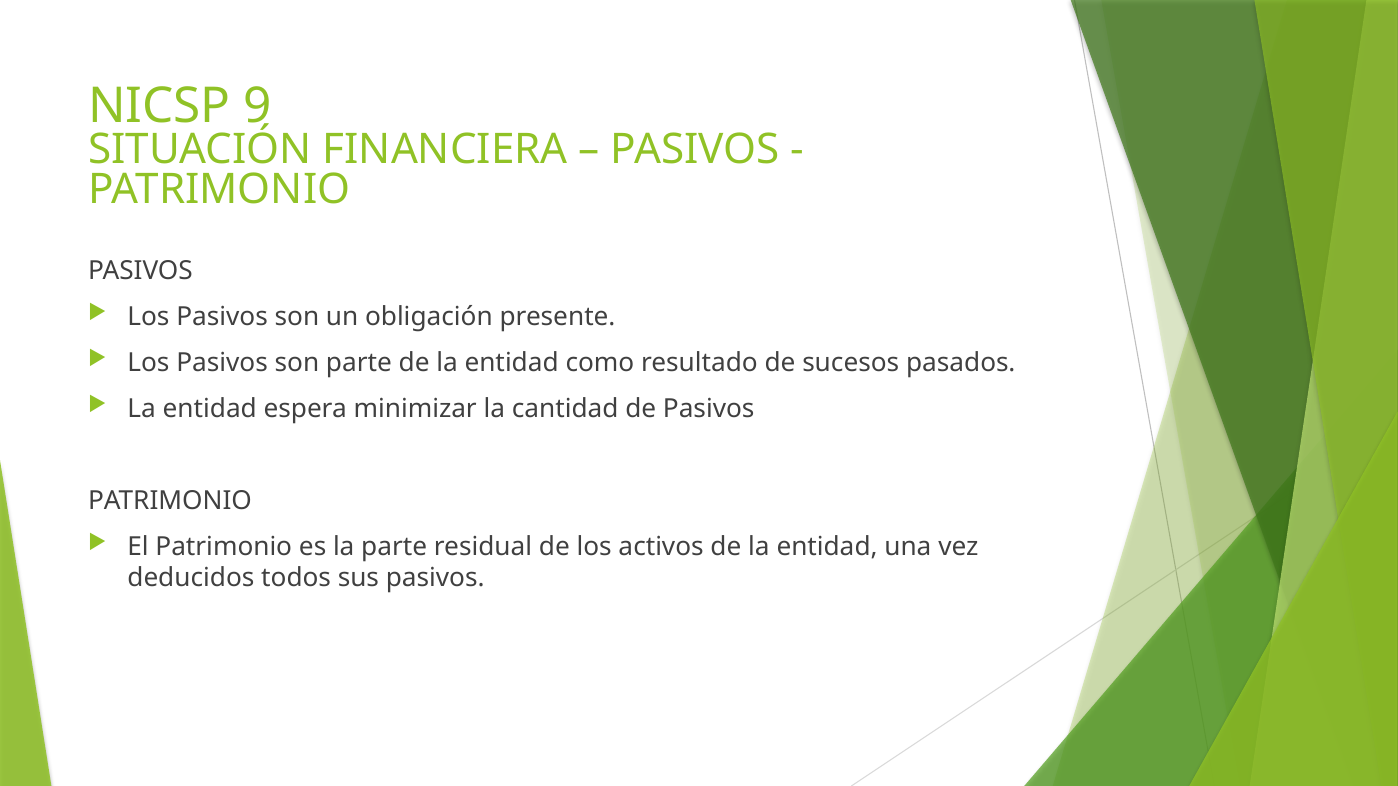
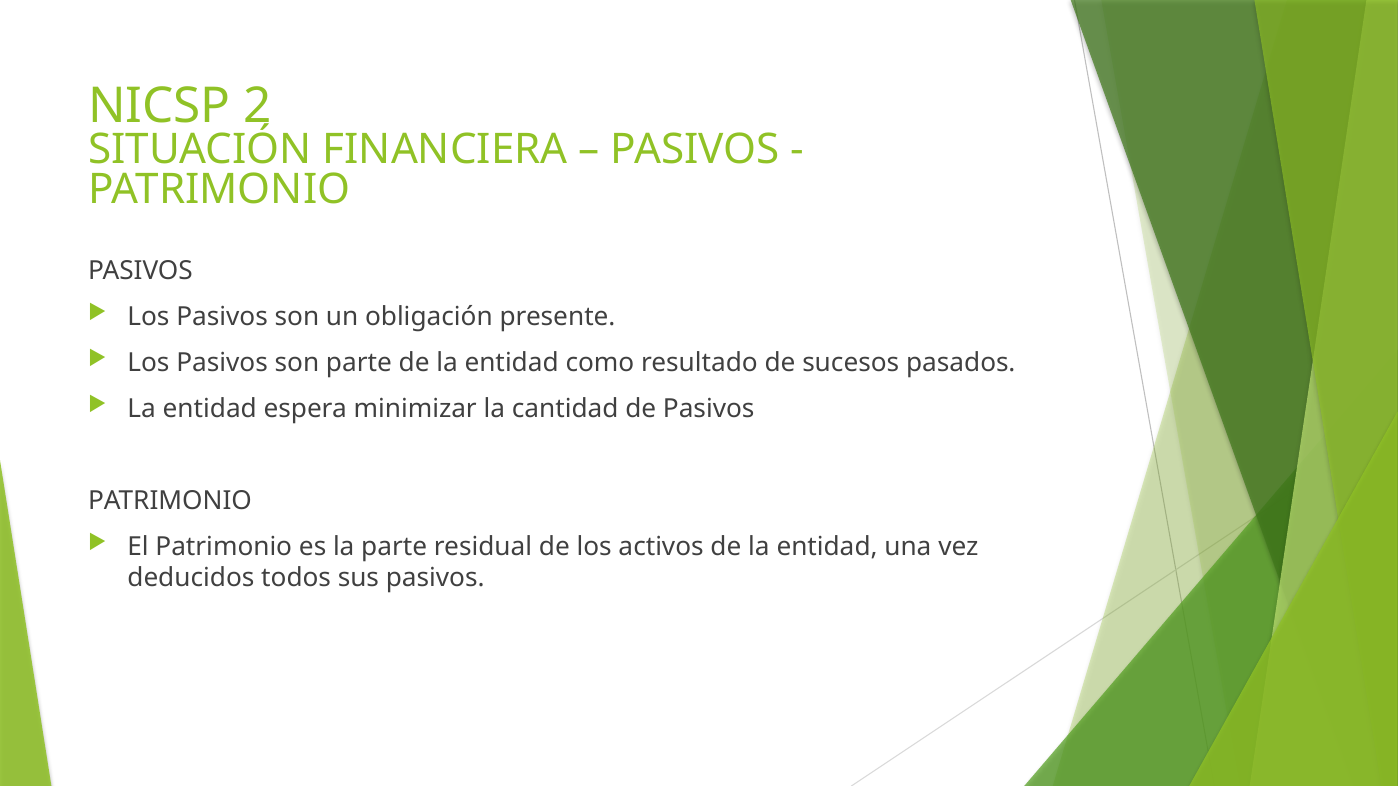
9: 9 -> 2 (258, 106)
